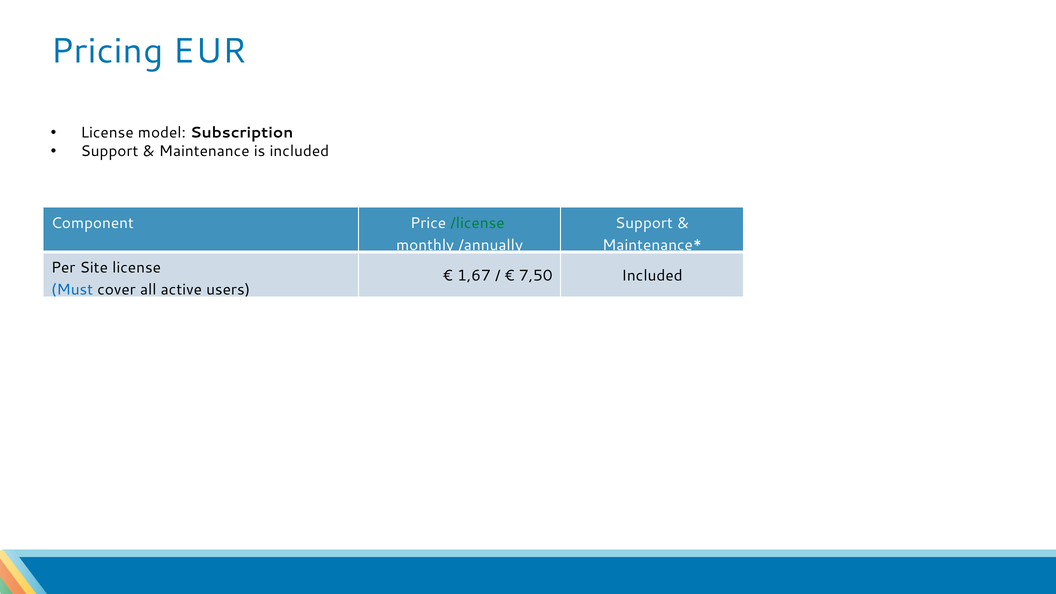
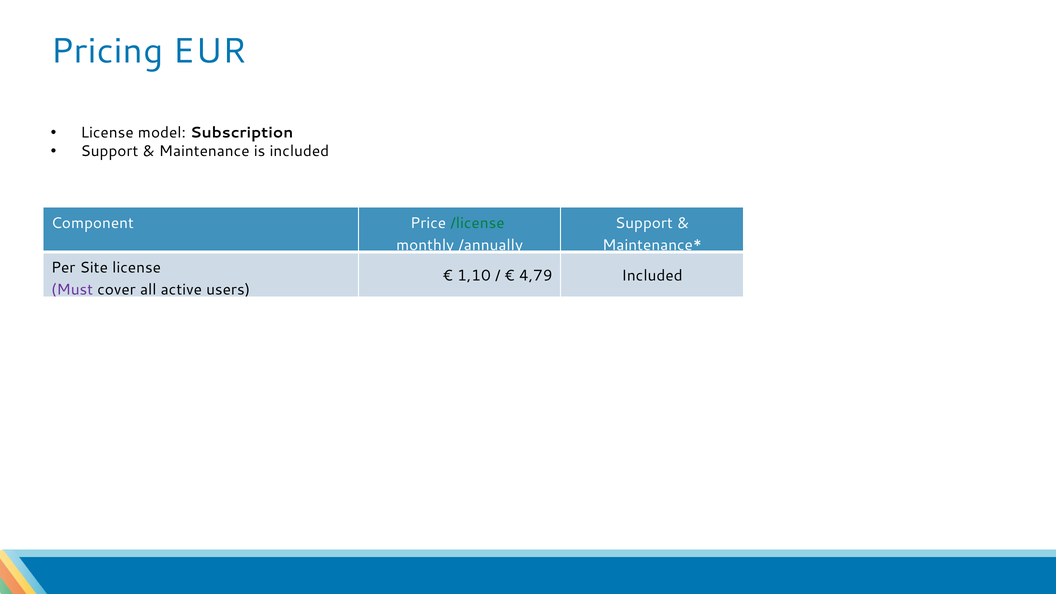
1,67: 1,67 -> 1,10 (474, 275)
7,50: 7,50 -> 4,79 (536, 275)
Must colour: blue -> purple (72, 290)
